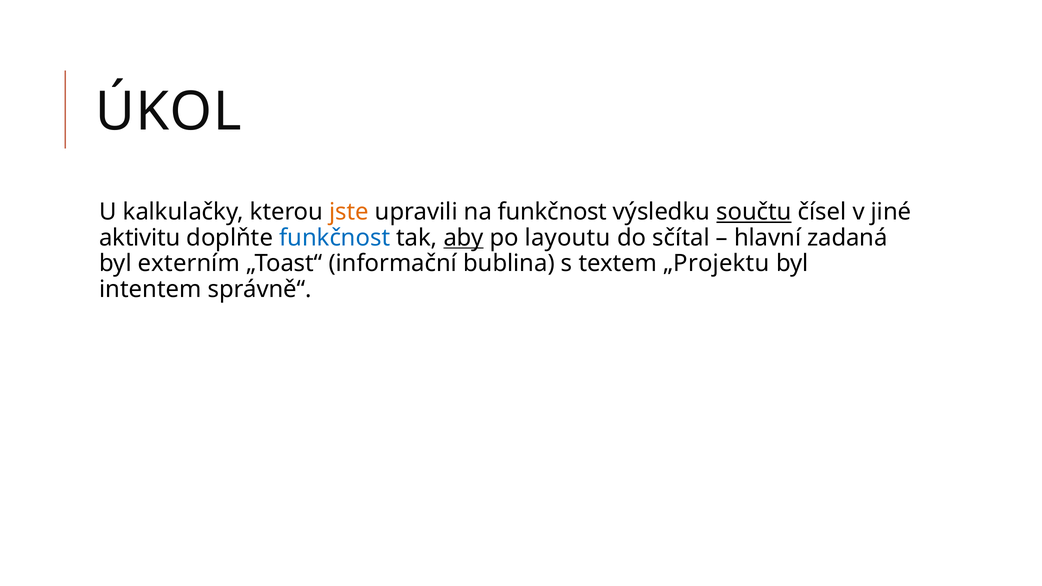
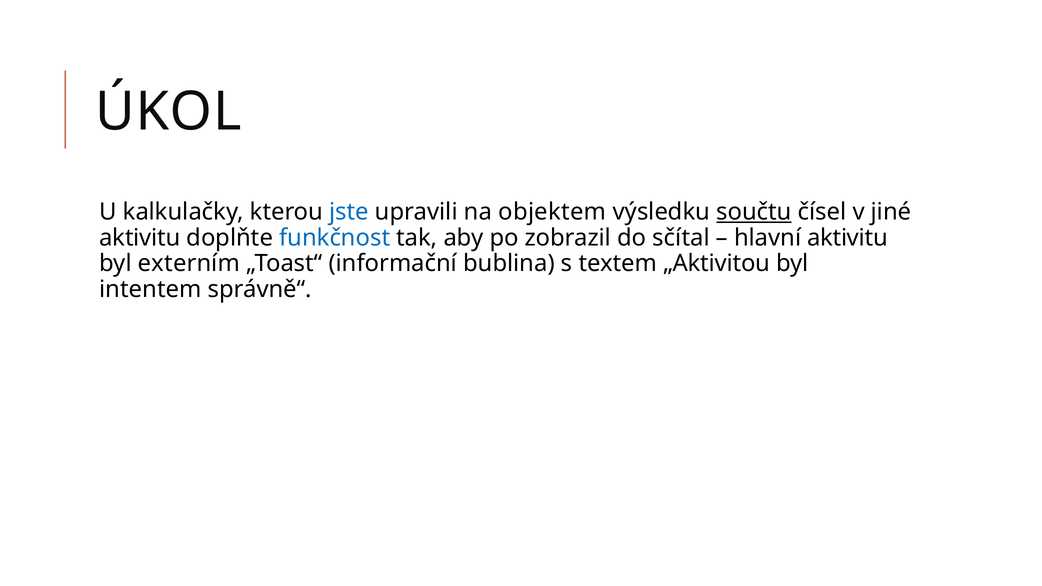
jste colour: orange -> blue (349, 212)
na funkčnost: funkčnost -> objektem (552, 212)
aby underline: present -> none (464, 238)
layoutu: layoutu -> zobrazil (568, 238)
hlavní zadaná: zadaná -> aktivitu (847, 238)
„Projektu: „Projektu -> „Aktivitou (717, 264)
